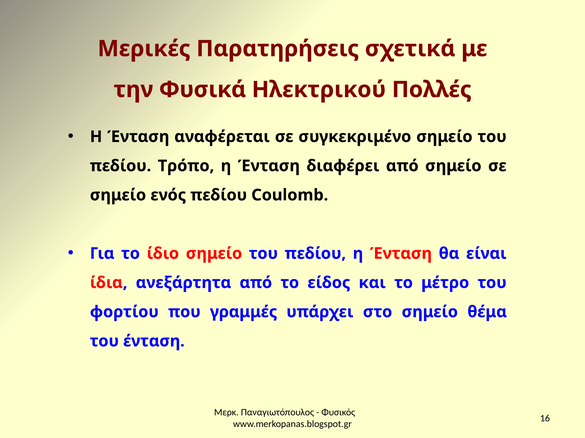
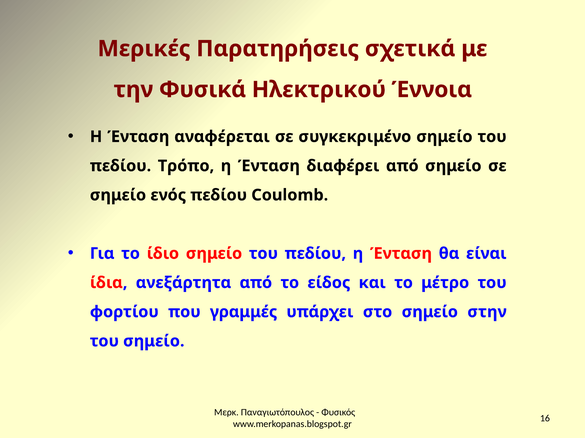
Πολλές: Πολλές -> Έννοια (432, 90)
θέμα: θέμα -> στην (487, 312)
του ένταση: ένταση -> σημείο (154, 342)
